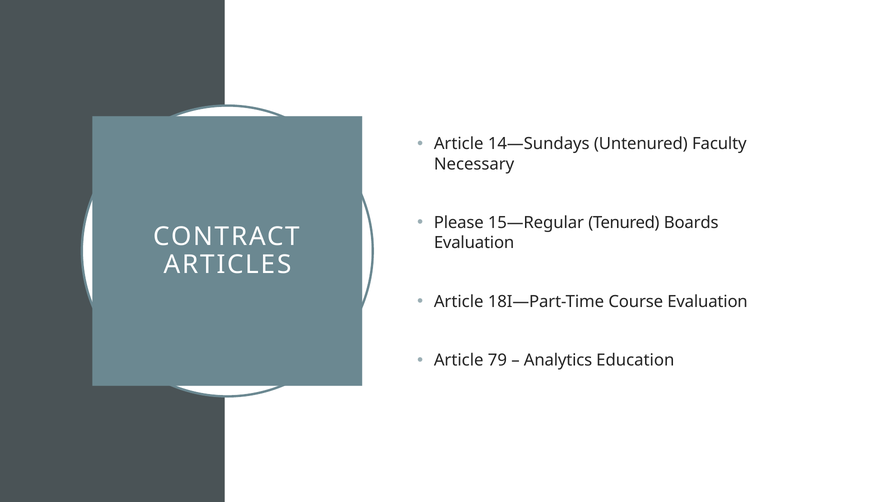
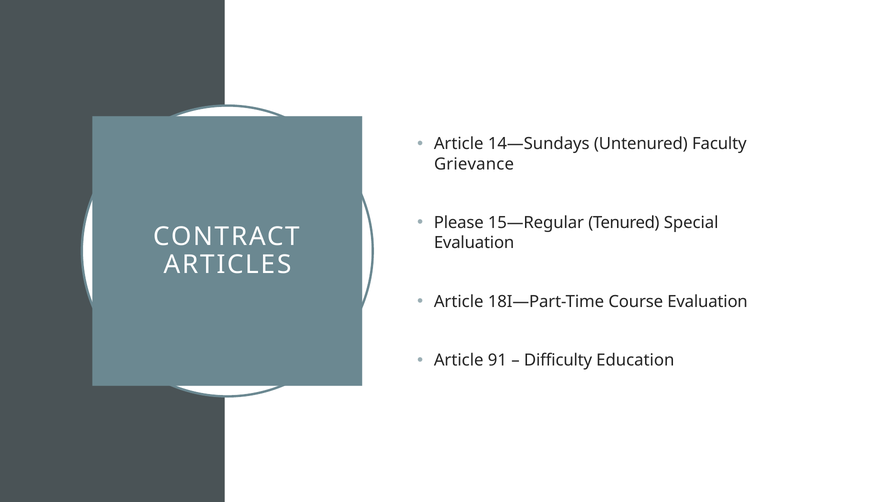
Necessary: Necessary -> Grievance (474, 164)
Boards: Boards -> Special (691, 223)
79: 79 -> 91 (497, 361)
Analytics: Analytics -> Difficulty (558, 361)
